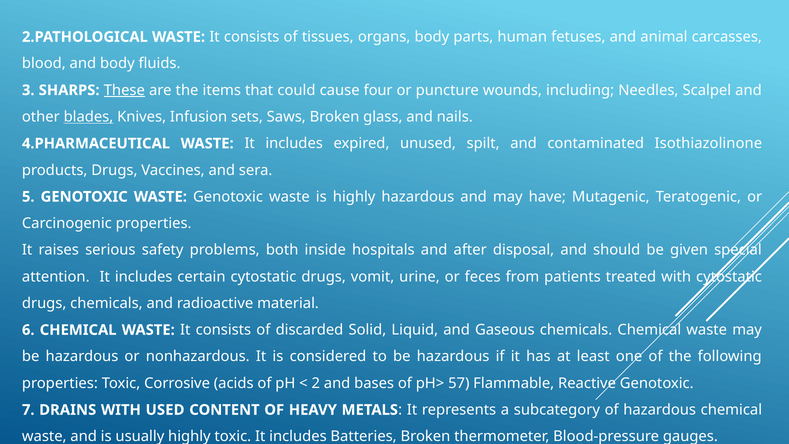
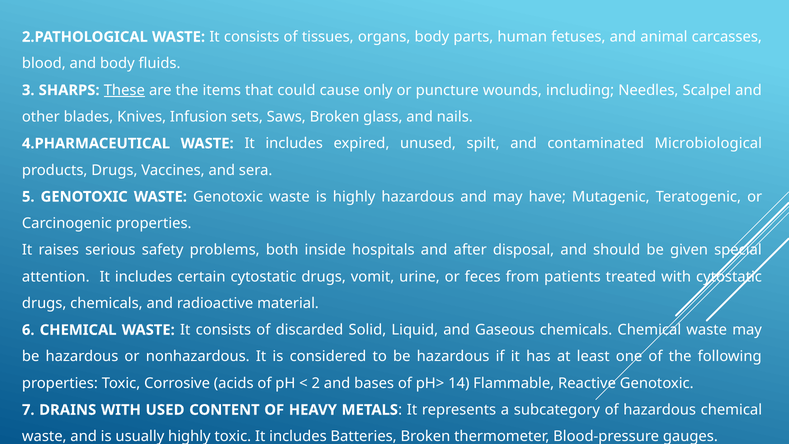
four: four -> only (378, 90)
blades underline: present -> none (88, 117)
Isothiazolinone: Isothiazolinone -> Microbiological (708, 143)
57: 57 -> 14 (459, 383)
